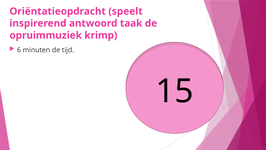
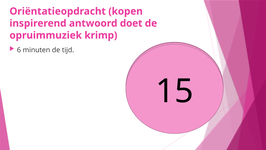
speelt: speelt -> kopen (126, 11)
taak: taak -> doet (131, 23)
